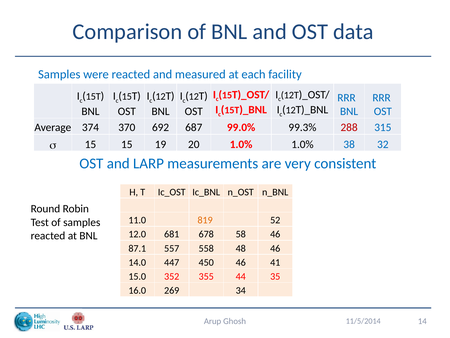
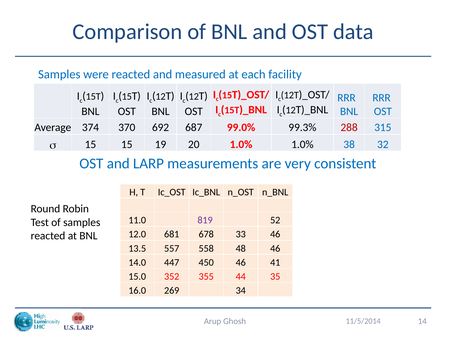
819 colour: orange -> purple (205, 220)
58: 58 -> 33 (241, 234)
87.1: 87.1 -> 13.5 (137, 248)
